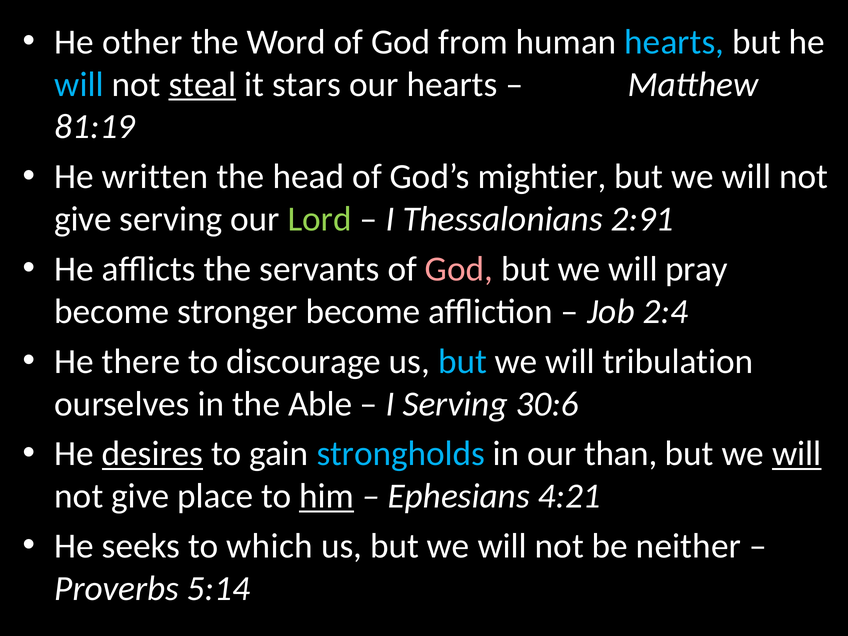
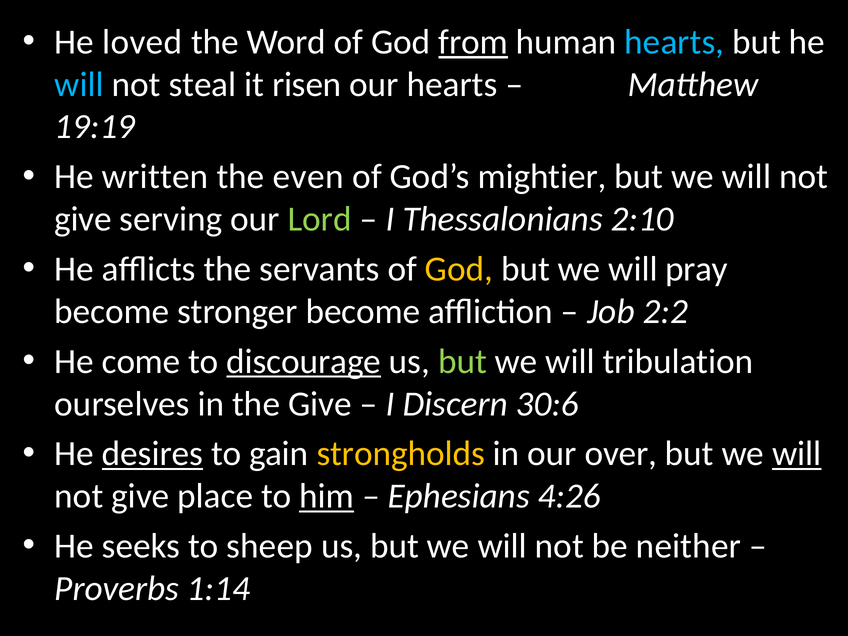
other: other -> loved (142, 42)
from underline: none -> present (473, 42)
steal underline: present -> none (202, 84)
stars: stars -> risen (307, 84)
81:19: 81:19 -> 19:19 (95, 127)
head: head -> even (308, 177)
2:91: 2:91 -> 2:10 (642, 219)
God colour: pink -> yellow (459, 269)
2:4: 2:4 -> 2:2 (665, 312)
there: there -> come (141, 361)
discourage underline: none -> present (304, 361)
but colour: light blue -> light green (462, 361)
the Able: Able -> Give (320, 404)
I Serving: Serving -> Discern (455, 404)
strongholds colour: light blue -> yellow (401, 454)
than: than -> over (621, 454)
4:21: 4:21 -> 4:26 (569, 496)
which: which -> sheep (270, 546)
5:14: 5:14 -> 1:14 (219, 589)
